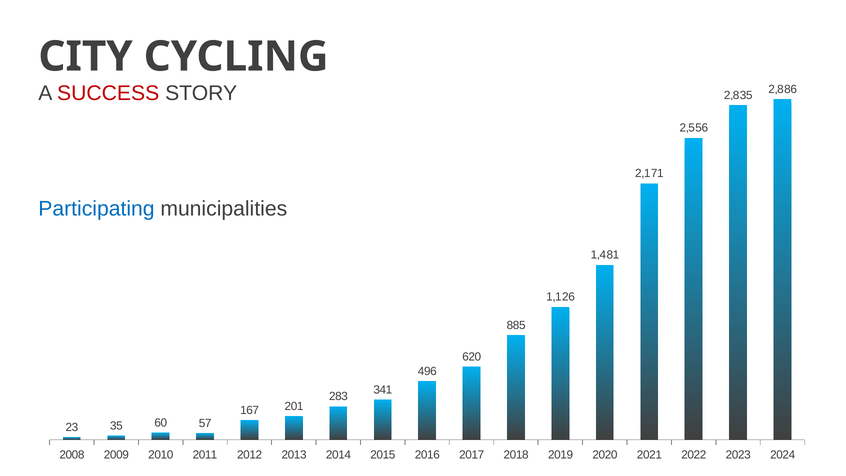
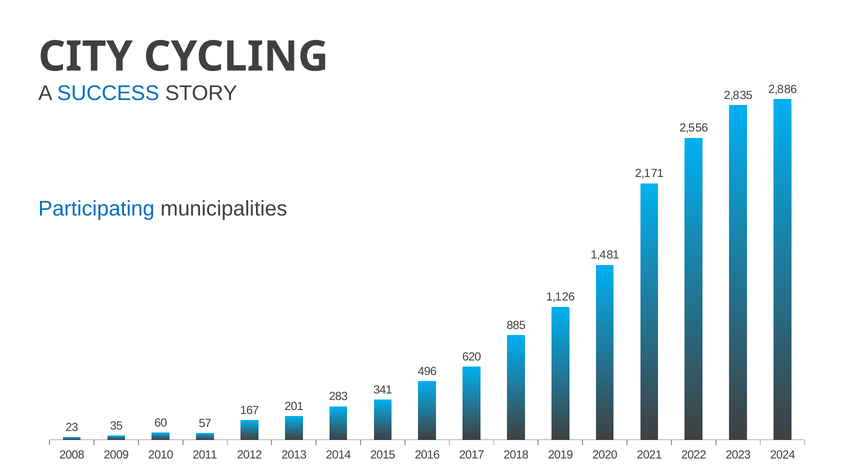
SUCCESS colour: red -> blue (108, 93)
